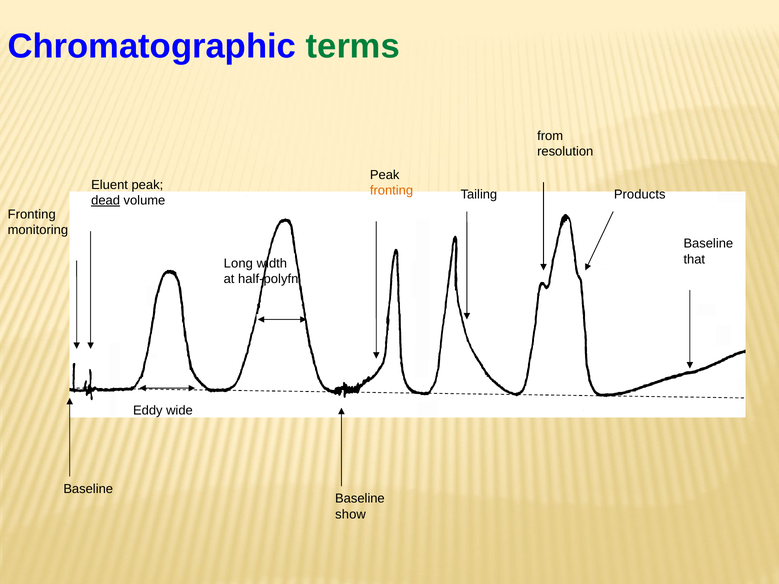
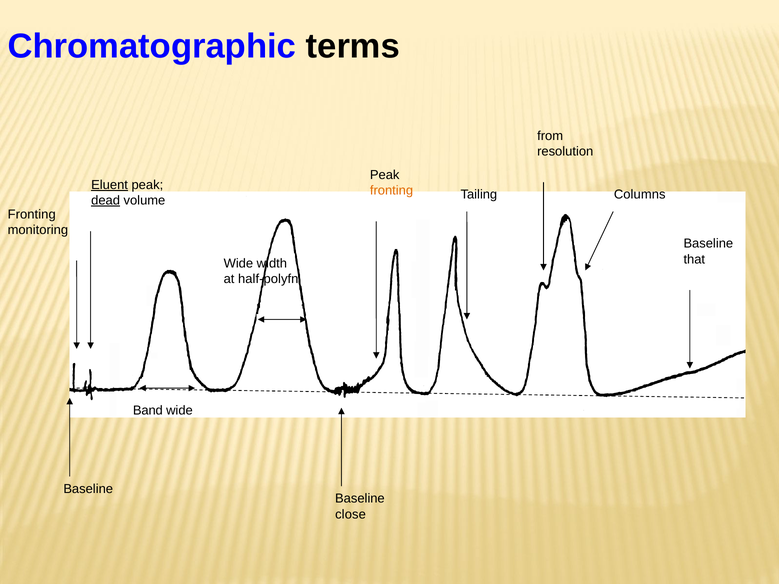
terms colour: green -> black (353, 47)
Eluent underline: none -> present (110, 185)
Products: Products -> Columns (640, 195)
Long: Long -> Wide (238, 263)
Eddy: Eddy -> Band (148, 411)
show: show -> close (351, 514)
